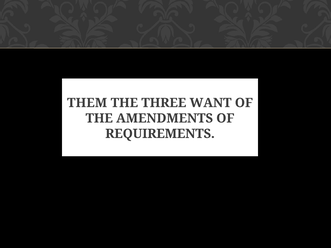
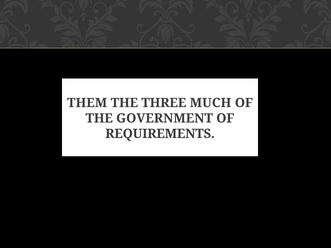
WANT: WANT -> MUCH (210, 103)
AMENDMENTS: AMENDMENTS -> GOVERNMENT (165, 118)
